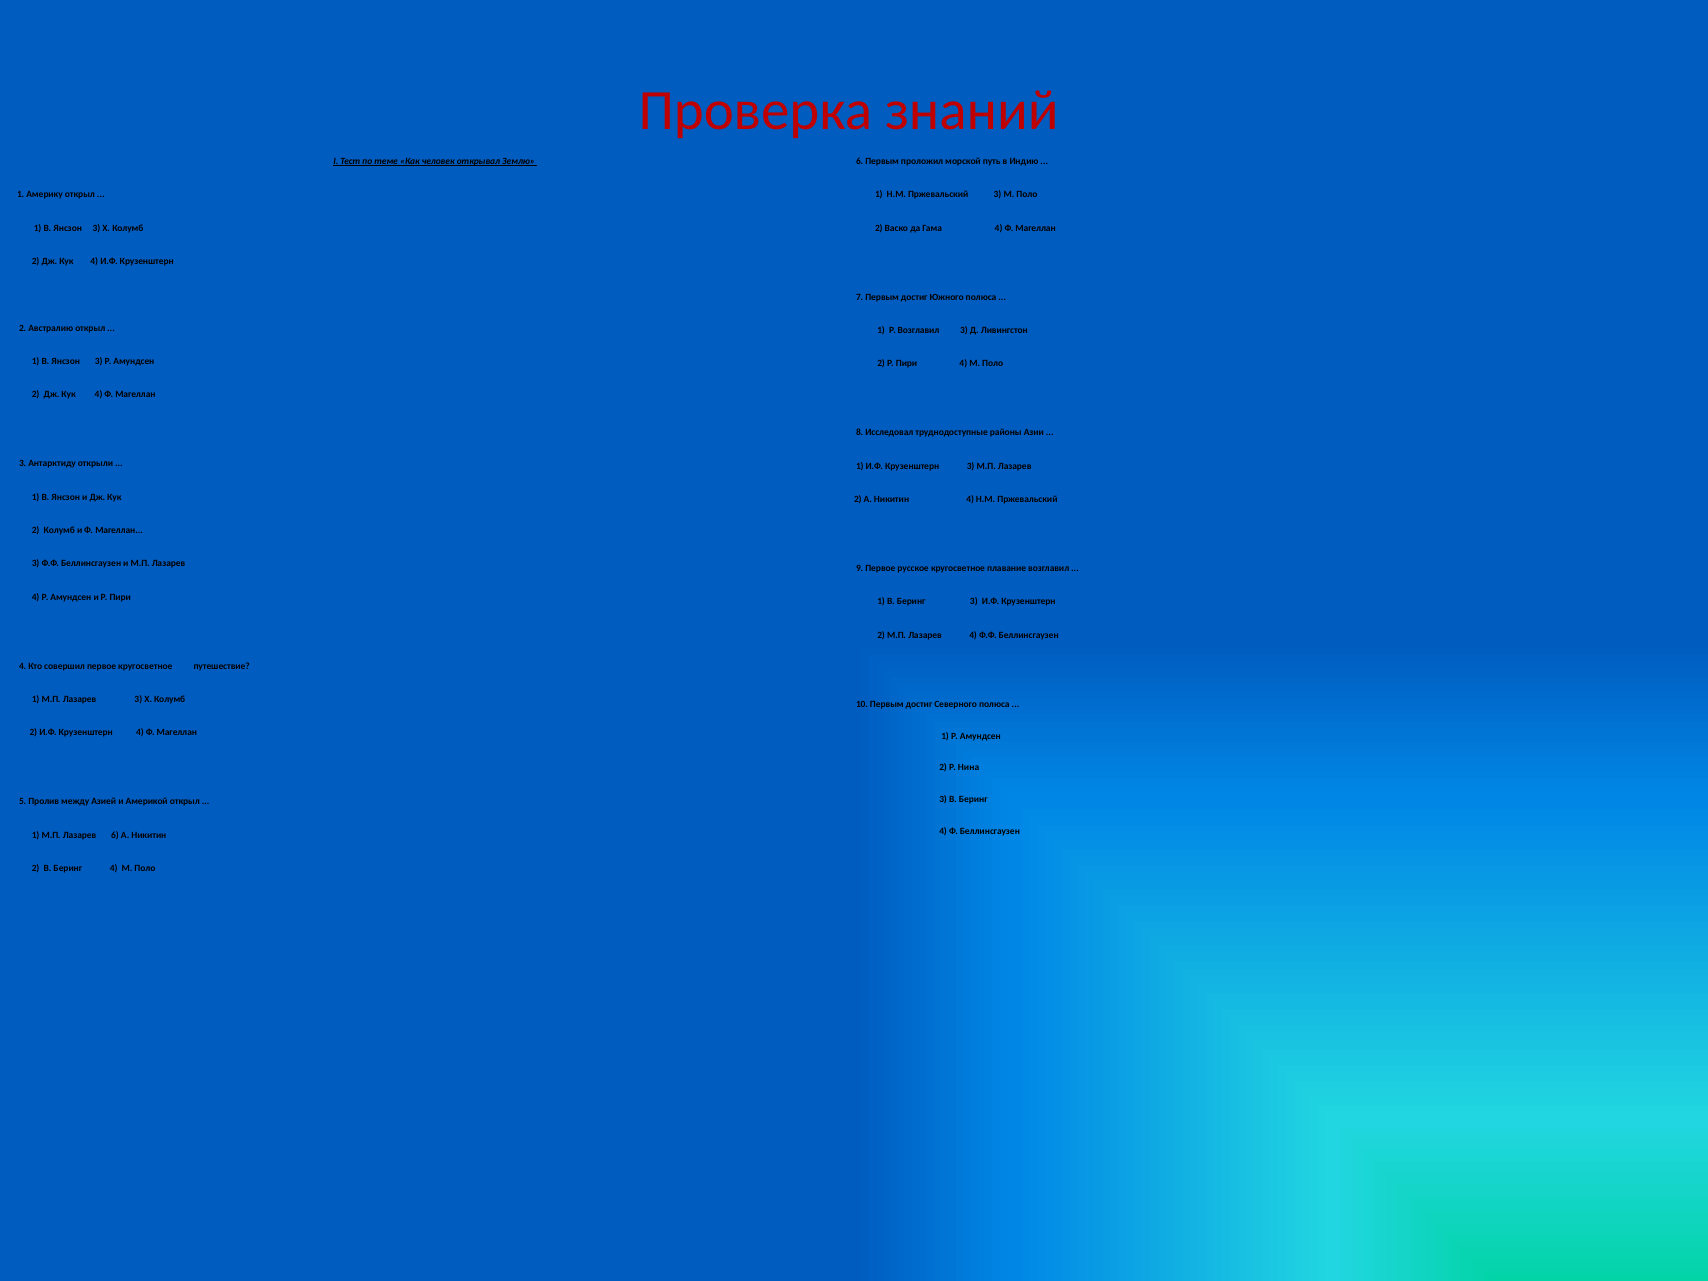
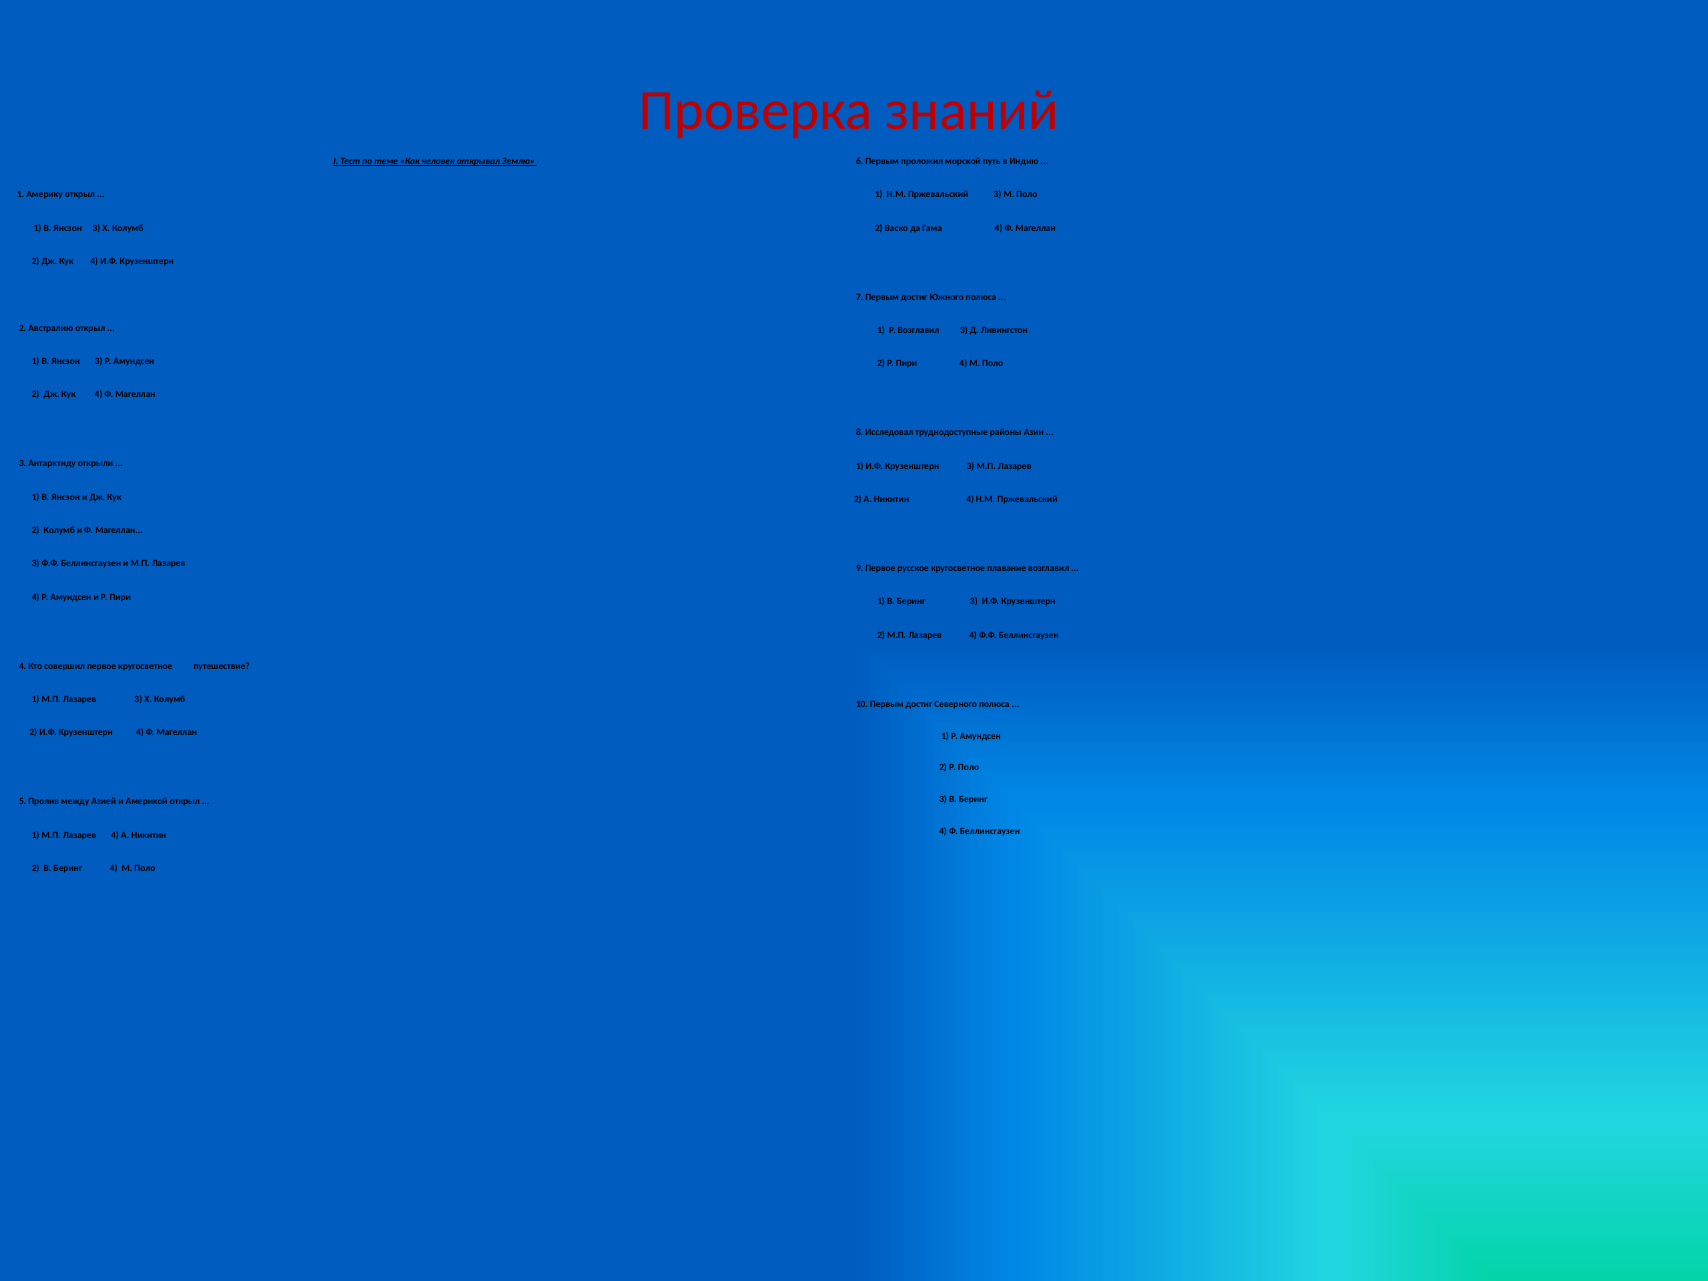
Р Нина: Нина -> Поло (969, 768)
1 М.П Лазарев 6: 6 -> 4 (115, 835)
